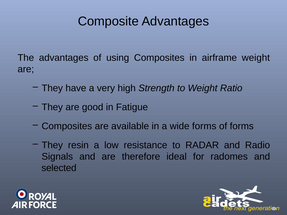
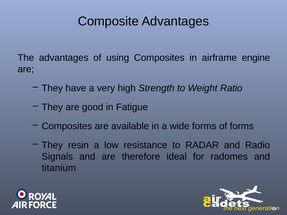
airframe weight: weight -> engine (256, 58)
selected: selected -> titanium (59, 168)
